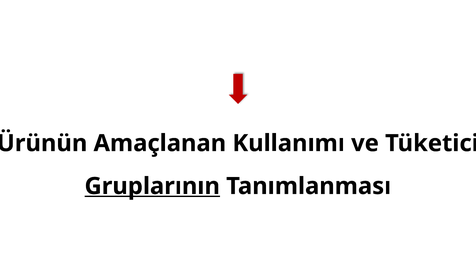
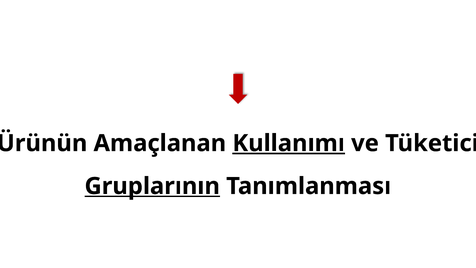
Kullanımı underline: none -> present (289, 143)
